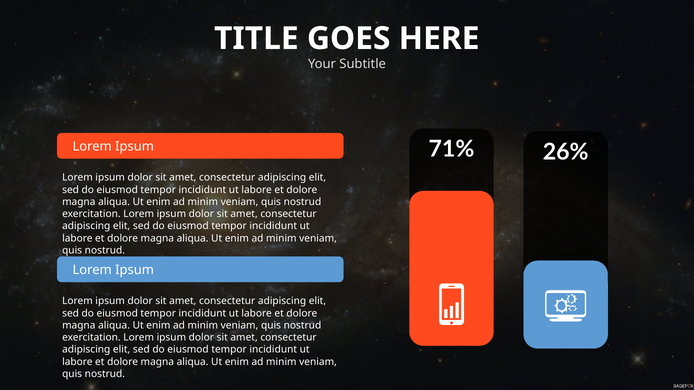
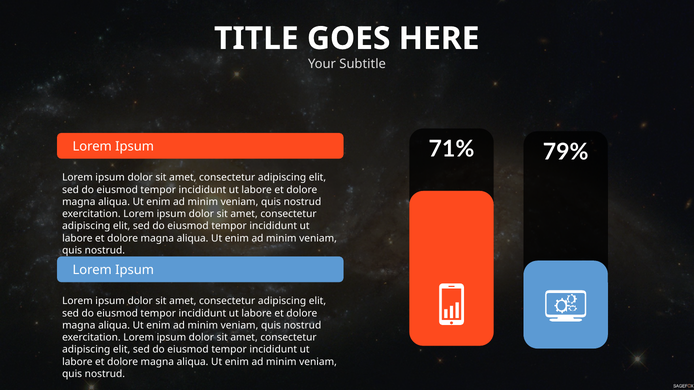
26%: 26% -> 79% (566, 152)
